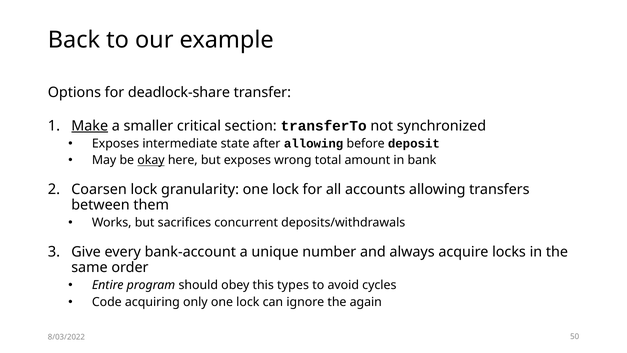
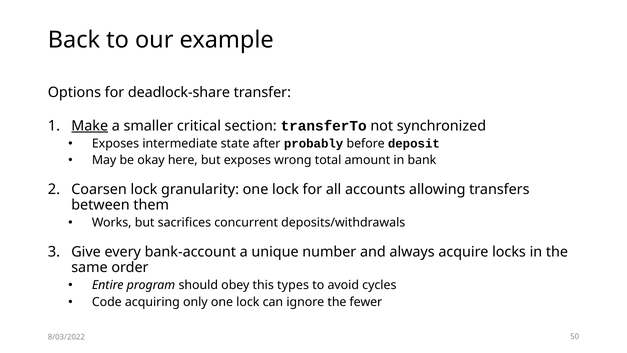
after allowing: allowing -> probably (314, 144)
okay underline: present -> none (151, 160)
again: again -> fewer (366, 302)
